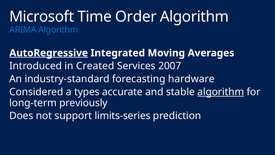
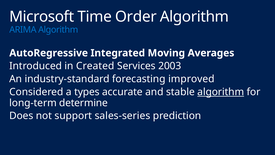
AutoRegressive underline: present -> none (49, 53)
2007: 2007 -> 2003 (170, 66)
hardware: hardware -> improved (191, 79)
previously: previously -> determine (83, 103)
limits-series: limits-series -> sales-series (122, 116)
